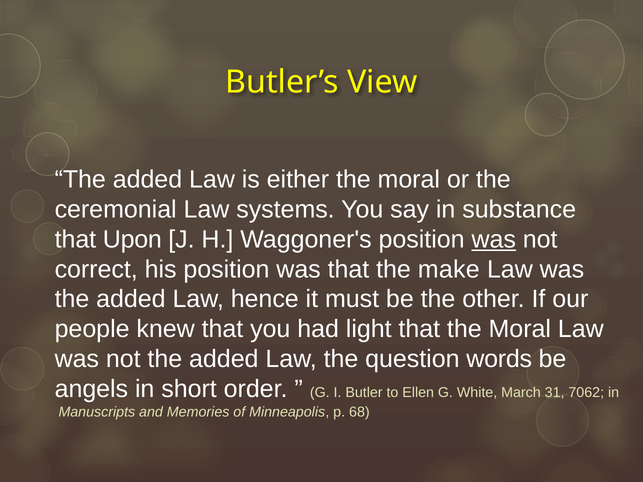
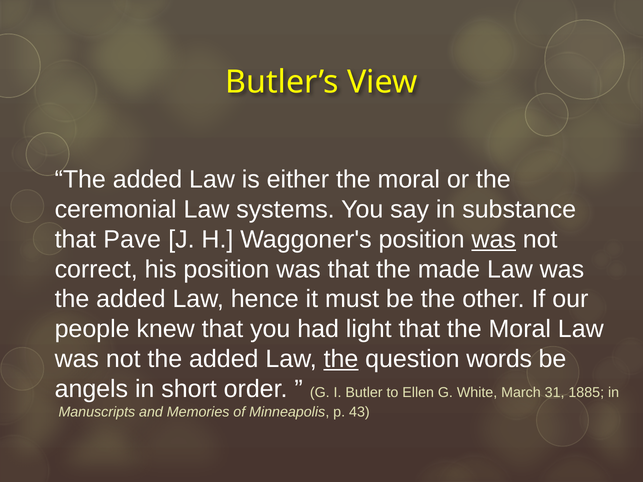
Upon: Upon -> Pave (132, 240)
make: make -> made (449, 269)
the underline: none -> present (341, 359)
7062: 7062 -> 1885 (586, 393)
68: 68 -> 43 (359, 412)
